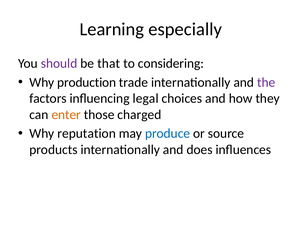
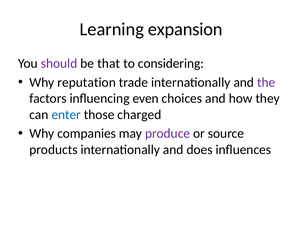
especially: especially -> expansion (185, 29)
production: production -> reputation (87, 82)
legal: legal -> even (146, 98)
enter colour: orange -> blue (66, 114)
reputation: reputation -> companies (87, 133)
produce colour: blue -> purple (168, 133)
